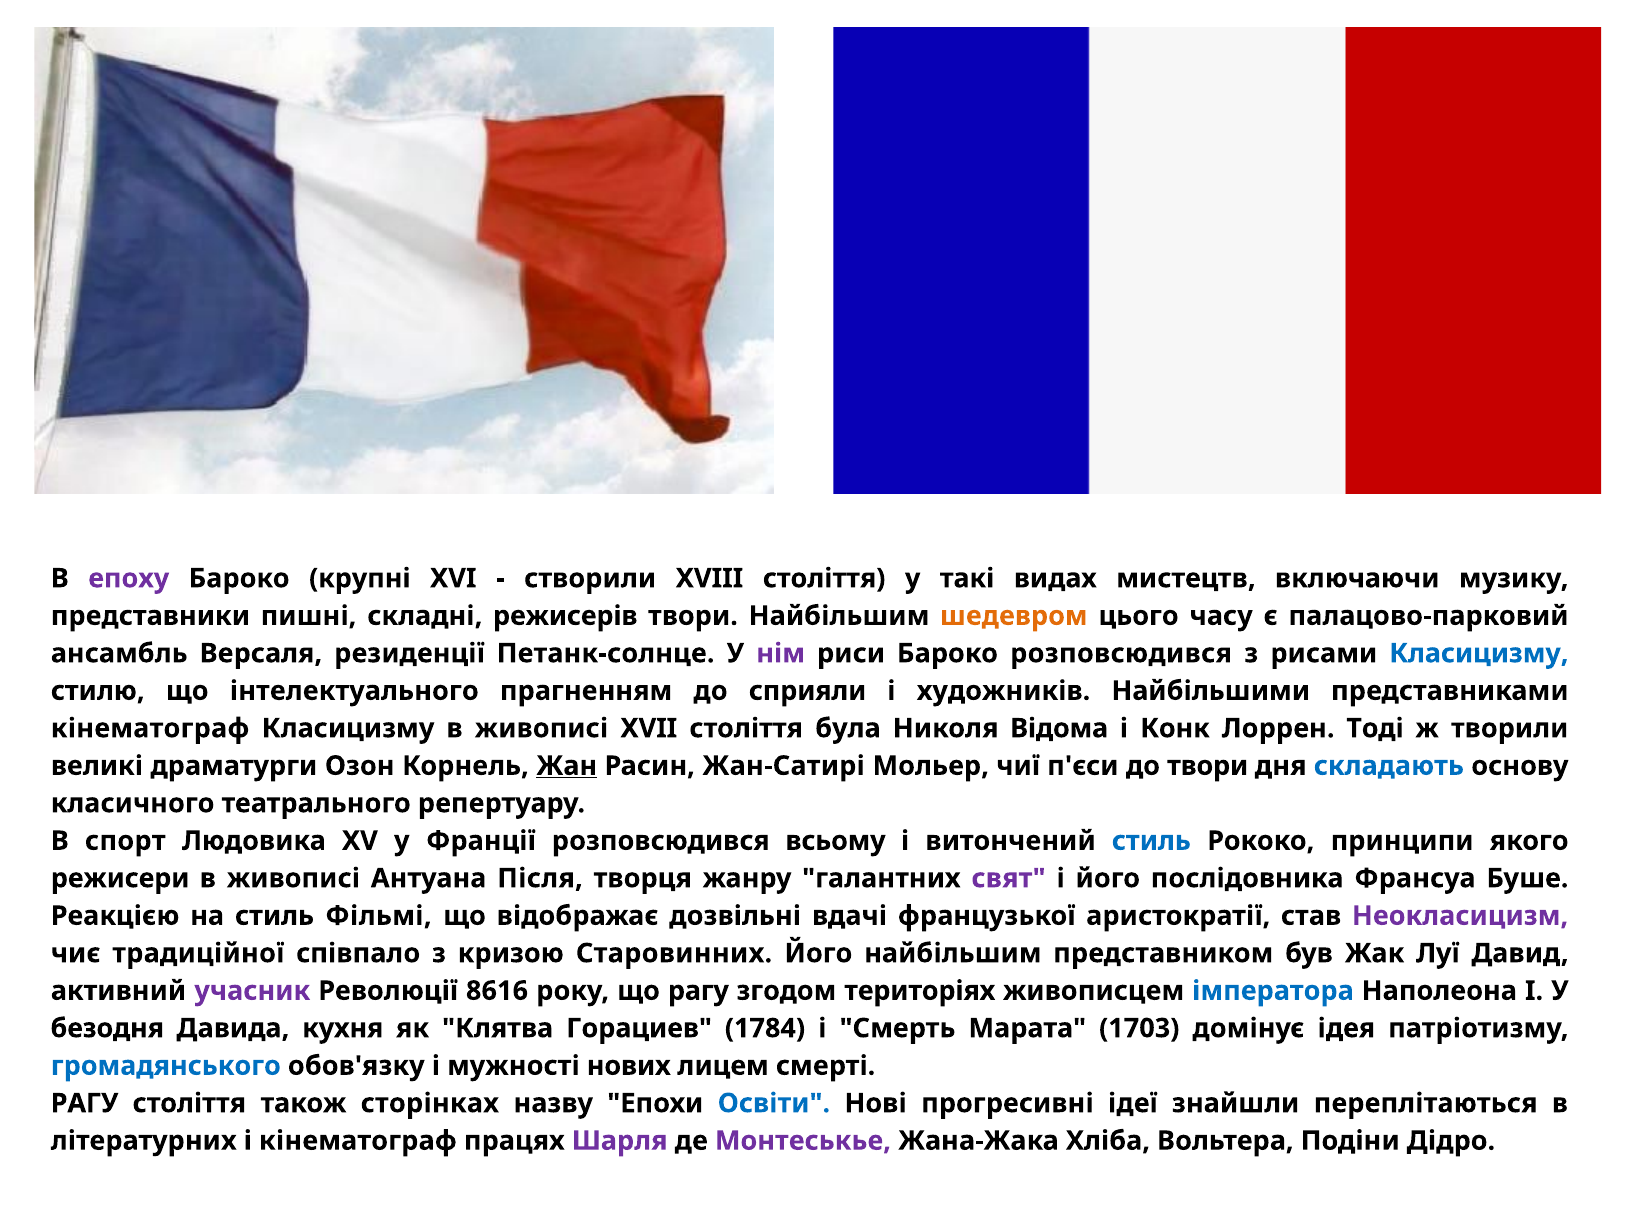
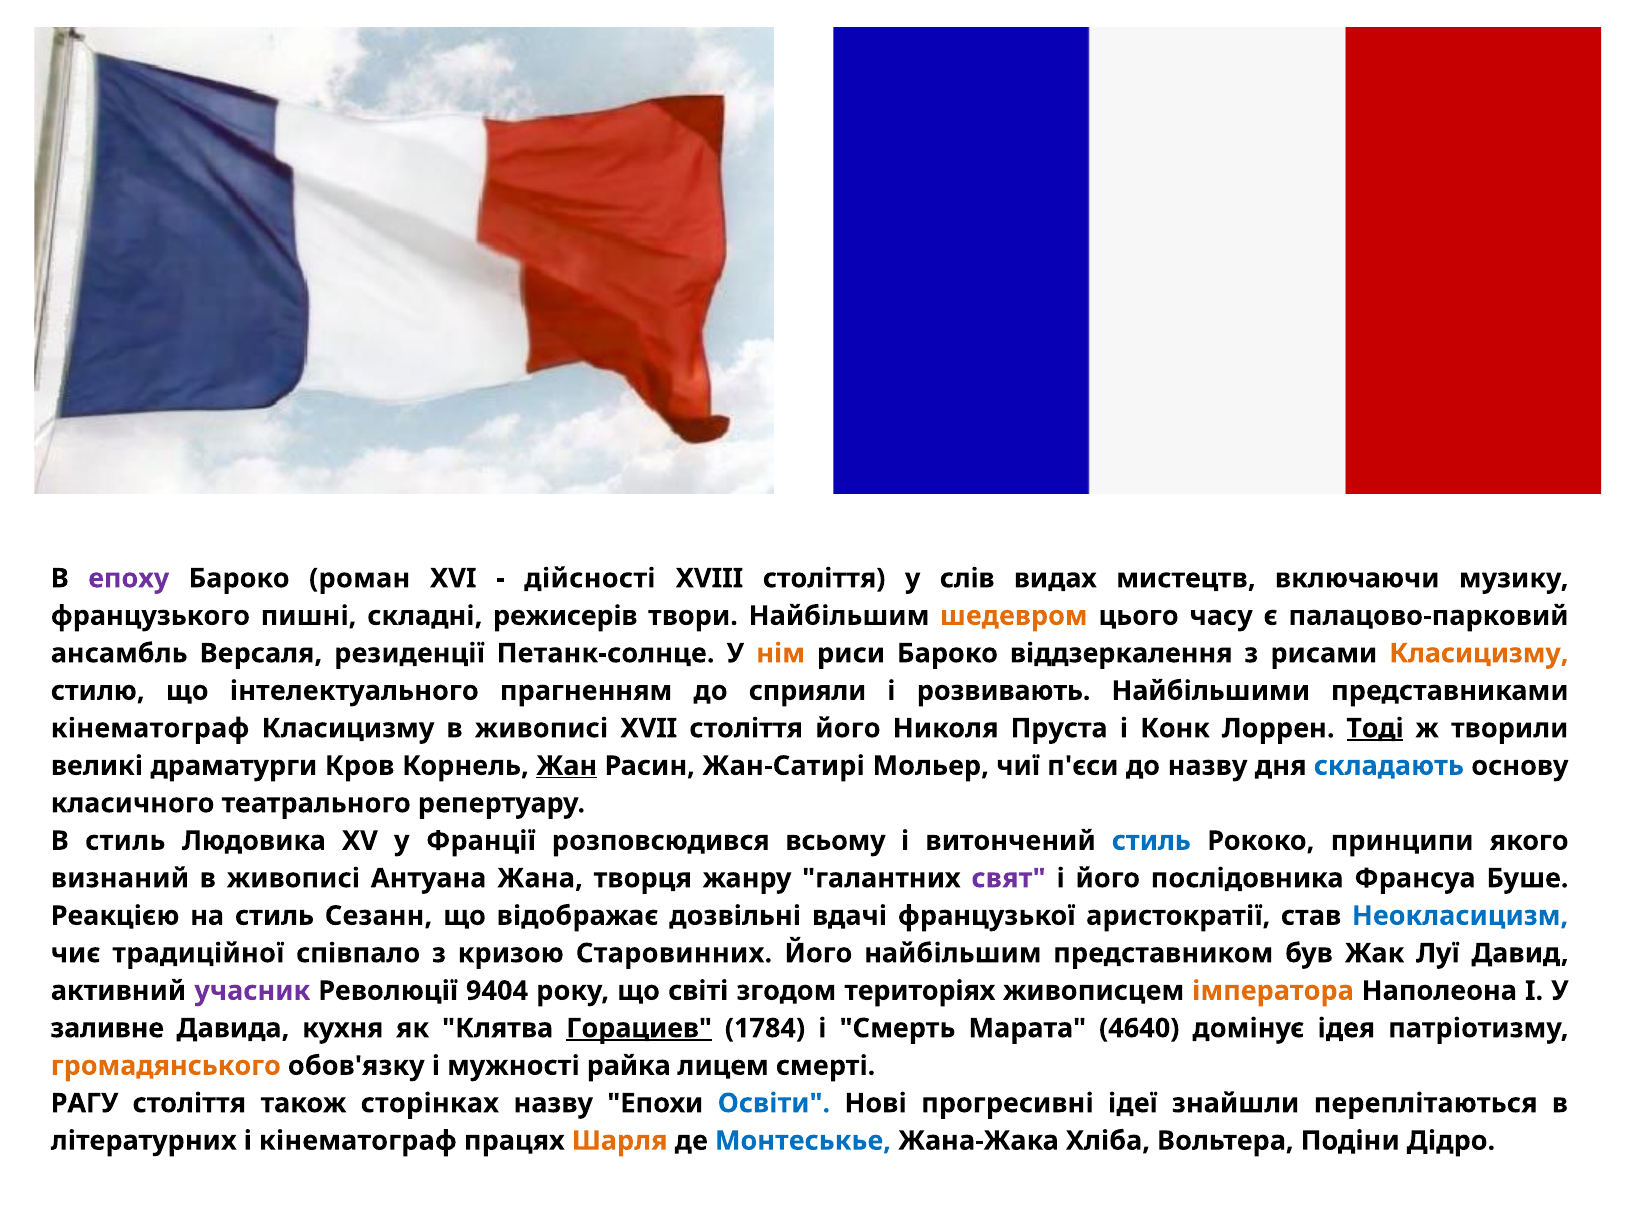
крупні: крупні -> роман (360, 579)
створили: створили -> дійсності (590, 579)
такі: такі -> слів (967, 579)
представники: представники -> французького (150, 616)
нім colour: purple -> orange (781, 654)
Бароко розповсюдився: розповсюдився -> віддзеркалення (1121, 654)
Класицизму colour: blue -> orange (1479, 654)
художників: художників -> розвивають (1004, 691)
століття була: була -> його (848, 729)
Відома: Відома -> Пруста (1059, 729)
Тоді underline: none -> present (1375, 729)
Озон: Озон -> Кров (360, 766)
до твори: твори -> назву (1208, 766)
В спорт: спорт -> стиль (125, 841)
режисери: режисери -> визнаний (120, 879)
Після: Після -> Жана (540, 879)
Фільмі: Фільмі -> Сезанн (379, 916)
Неокласицизм colour: purple -> blue (1460, 916)
8616: 8616 -> 9404 (497, 991)
що рагу: рагу -> світі (698, 991)
імператора colour: blue -> orange (1273, 991)
безодня: безодня -> заливне (107, 1029)
Горациев underline: none -> present (639, 1029)
1703: 1703 -> 4640 (1139, 1029)
громадянського colour: blue -> orange (166, 1066)
нових: нових -> райка (629, 1066)
Шарля colour: purple -> orange (620, 1141)
Монтеськье colour: purple -> blue (803, 1141)
